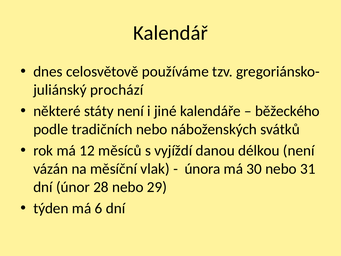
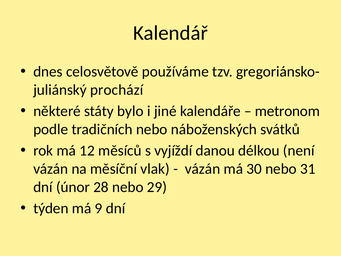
státy není: není -> bylo (130, 111)
běžeckého: běžeckého -> metronom (287, 111)
února: února -> vázán (202, 169)
6: 6 -> 9 (99, 208)
